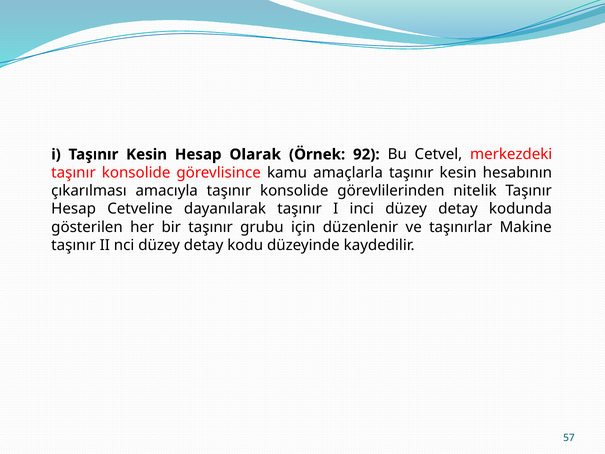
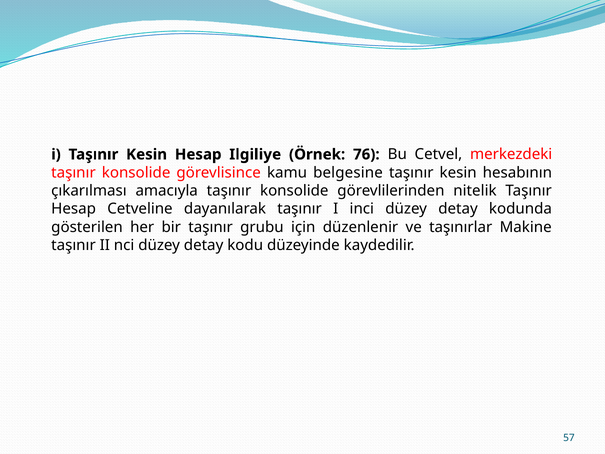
Olarak: Olarak -> Ilgiliye (255, 154)
92: 92 -> 76 (366, 154)
amaçlarla: amaçlarla -> belgesine (348, 173)
